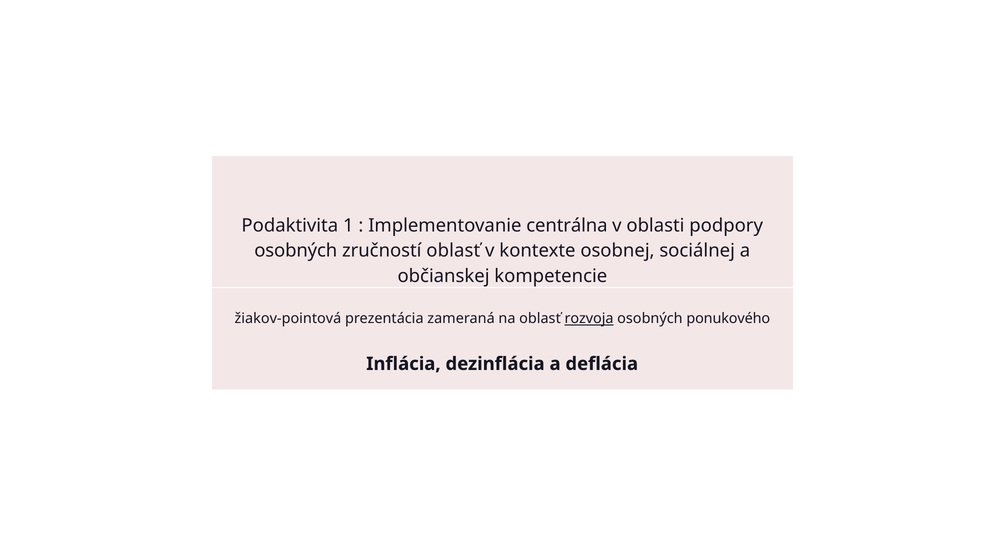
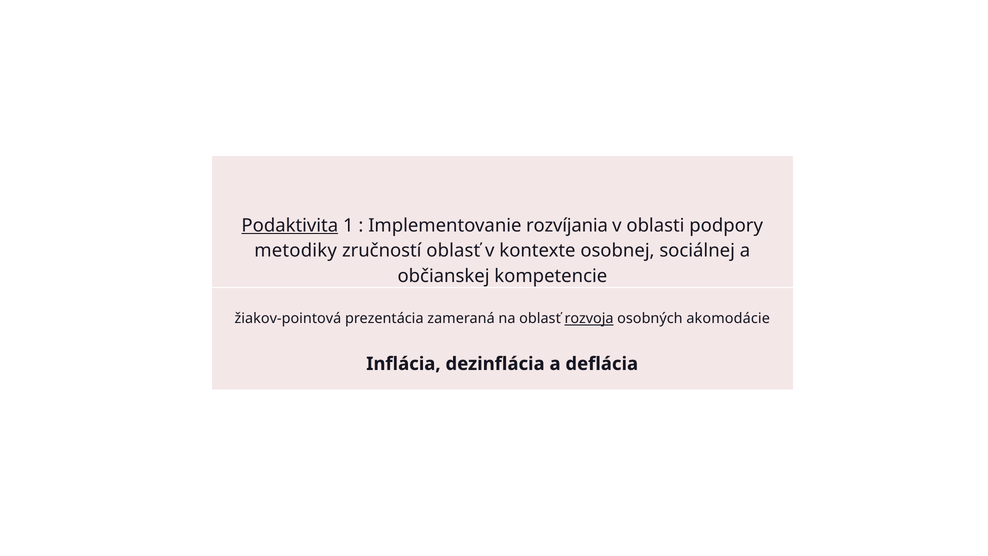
Podaktivita underline: none -> present (290, 225)
centrálna: centrálna -> rozvíjania (567, 225)
osobných: osobných -> metodiky (296, 251)
ponukového: ponukového -> akomodácie (728, 318)
